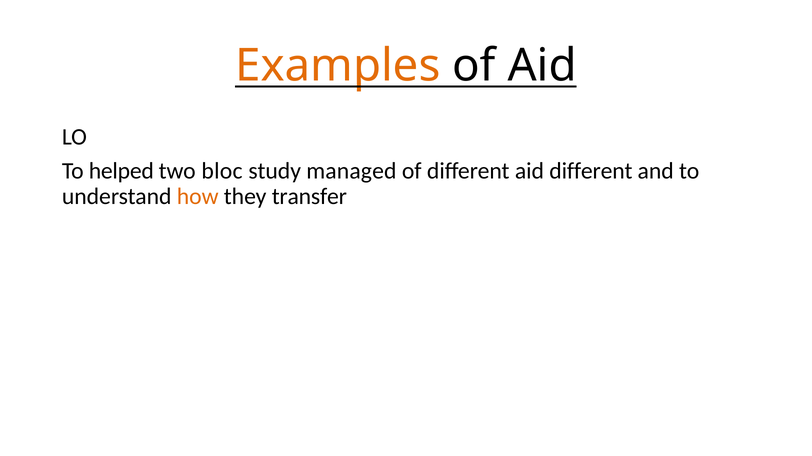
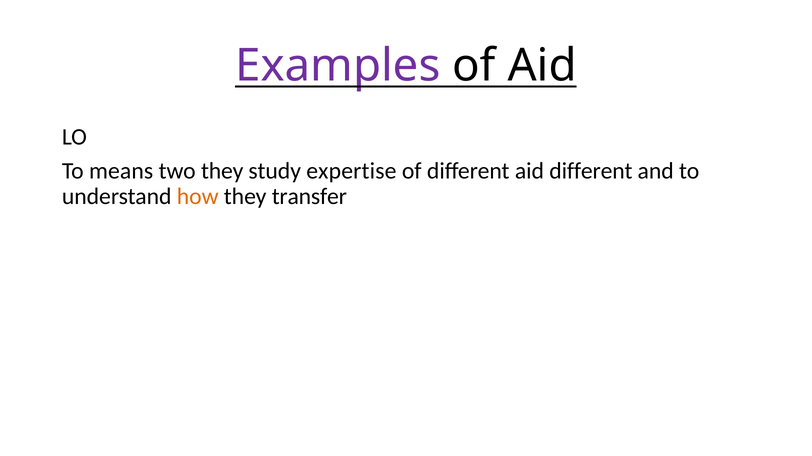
Examples colour: orange -> purple (338, 66)
helped: helped -> means (121, 171)
two bloc: bloc -> they (222, 171)
managed: managed -> expertise (351, 171)
